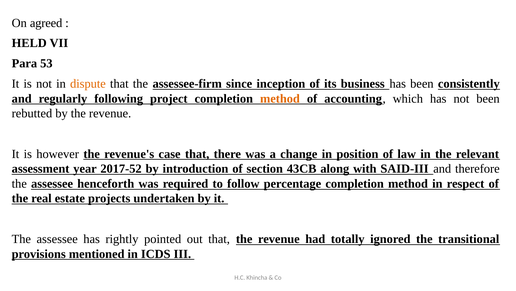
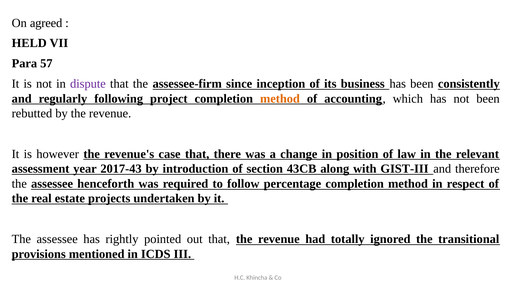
53: 53 -> 57 (46, 63)
dispute colour: orange -> purple (88, 84)
2017-52: 2017-52 -> 2017-43 (121, 168)
SAID-III: SAID-III -> GIST-III (405, 168)
